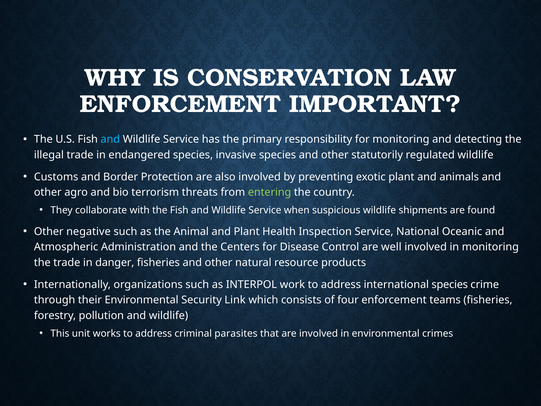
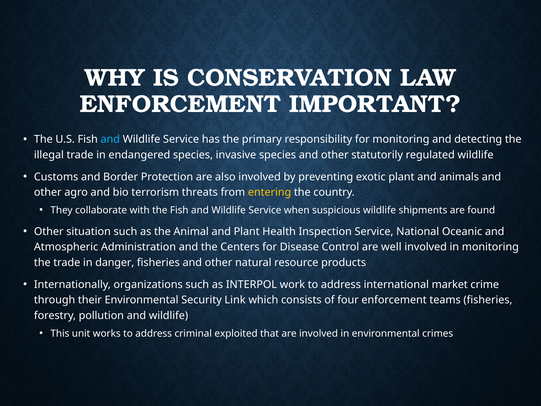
entering colour: light green -> yellow (270, 192)
negative: negative -> situation (89, 231)
international species: species -> market (450, 284)
parasites: parasites -> exploited (236, 333)
